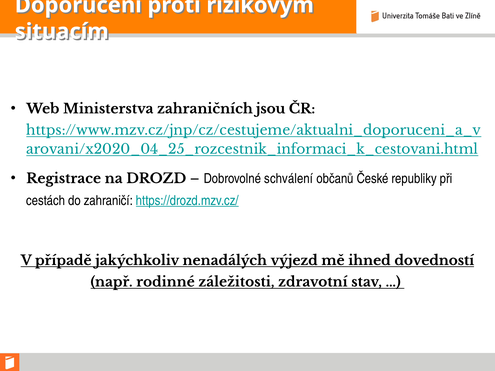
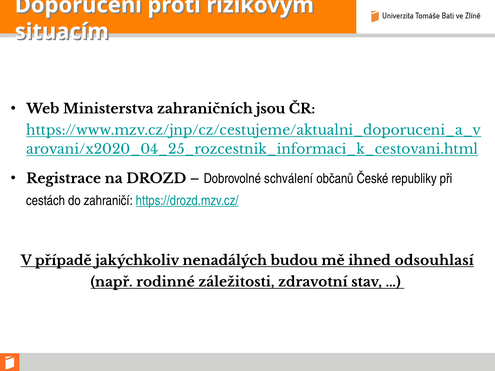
výjezd: výjezd -> budou (294, 261)
dovedností: dovedností -> odsouhlasí (434, 261)
